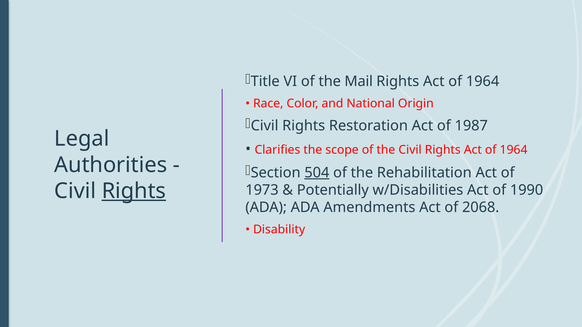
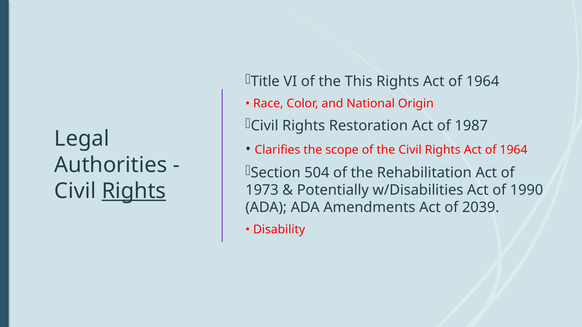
Mail: Mail -> This (359, 82)
504 underline: present -> none (317, 173)
2068: 2068 -> 2039 (481, 208)
